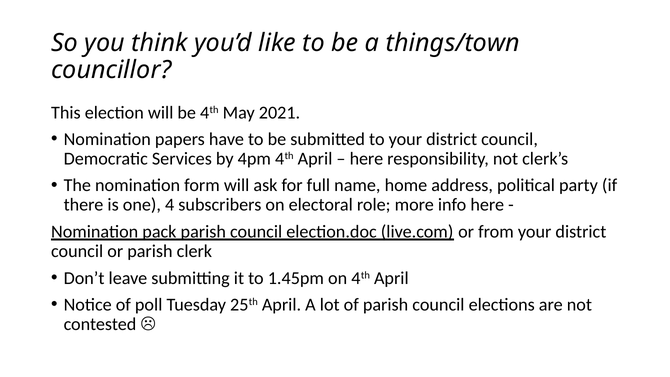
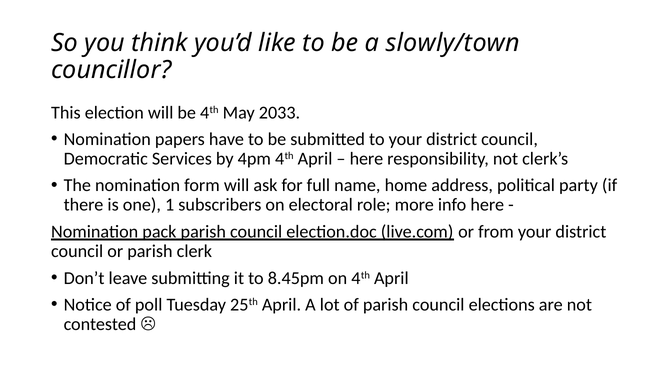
things/town: things/town -> slowly/town (453, 43)
2021: 2021 -> 2033 (280, 113)
4: 4 -> 1 (170, 205)
1.45pm: 1.45pm -> 8.45pm (296, 278)
